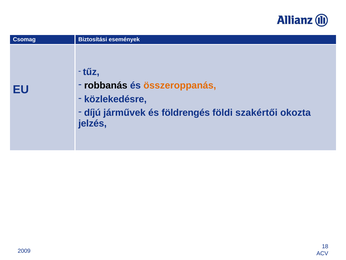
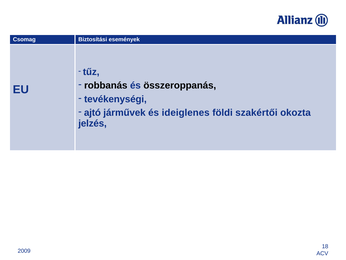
összeroppanás colour: orange -> black (180, 85)
közlekedésre: közlekedésre -> tevékenységi (115, 99)
díjú: díjú -> ajtó (92, 113)
földrengés: földrengés -> ideiglenes (186, 113)
